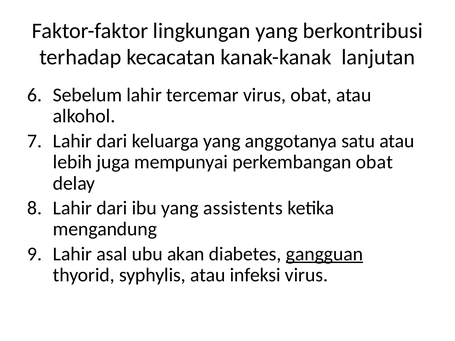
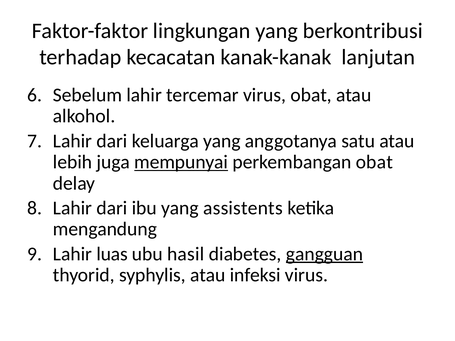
mempunyai underline: none -> present (181, 162)
asal: asal -> luas (112, 254)
akan: akan -> hasil (186, 254)
